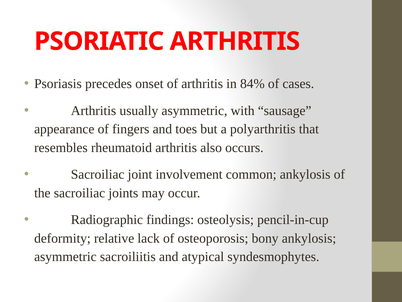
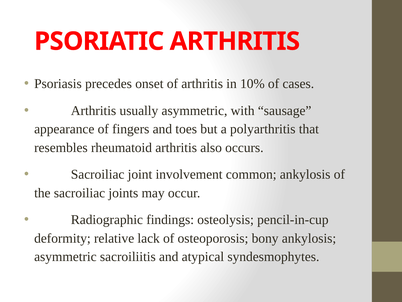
84%: 84% -> 10% (252, 84)
